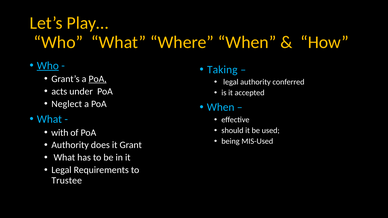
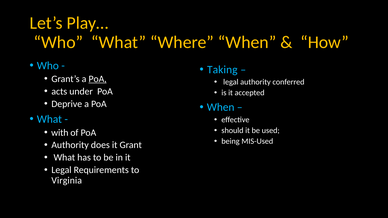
Who underline: present -> none (48, 66)
Neglect: Neglect -> Deprive (67, 104)
Trustee: Trustee -> Virginia (67, 181)
